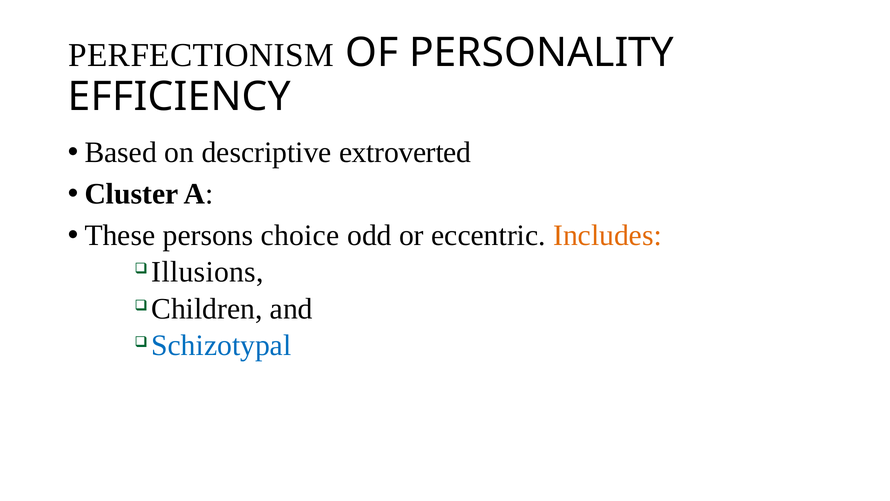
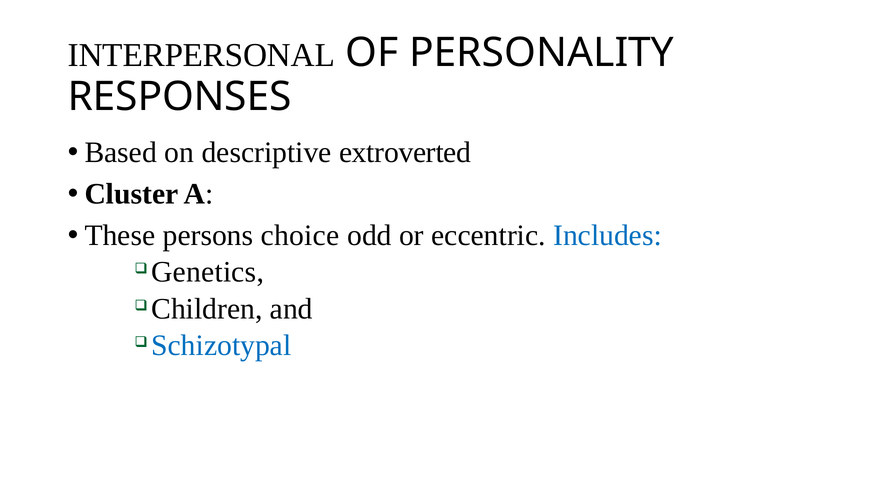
PERFECTIONISM: PERFECTIONISM -> INTERPERSONAL (201, 55)
EFFICIENCY: EFFICIENCY -> RESPONSES (180, 97)
Includes colour: orange -> blue (608, 235)
Illusions: Illusions -> Genetics (208, 272)
